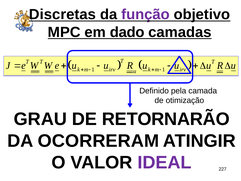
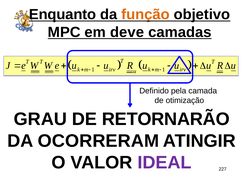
Discretas: Discretas -> Enquanto (63, 14)
função colour: purple -> orange (145, 14)
dado: dado -> deve (127, 32)
